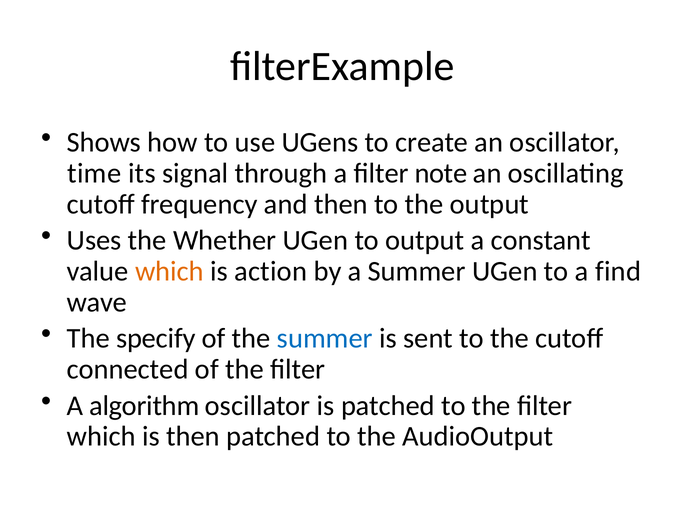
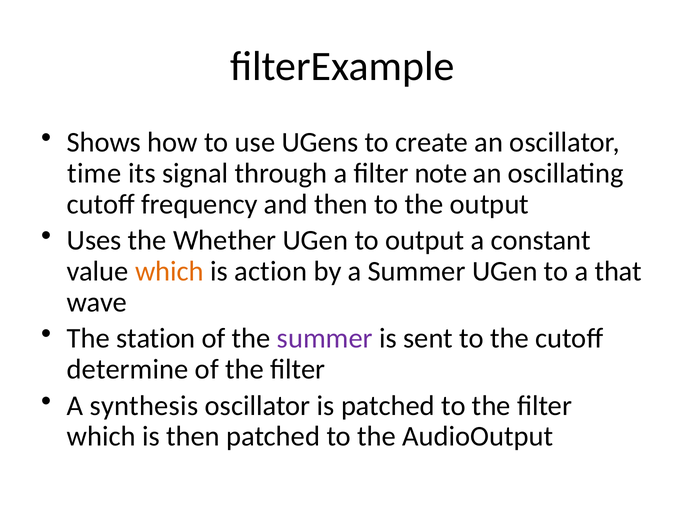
find: find -> that (618, 271)
specify: specify -> station (156, 338)
summer colour: blue -> purple (325, 338)
connected: connected -> determine (128, 369)
algorithm: algorithm -> synthesis (144, 405)
